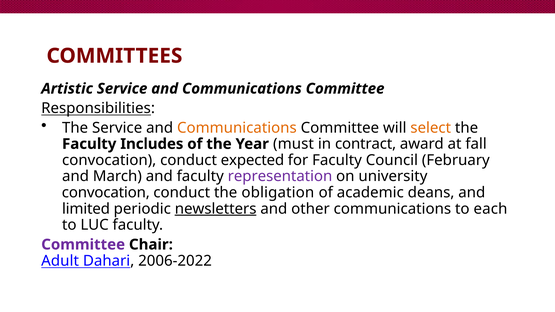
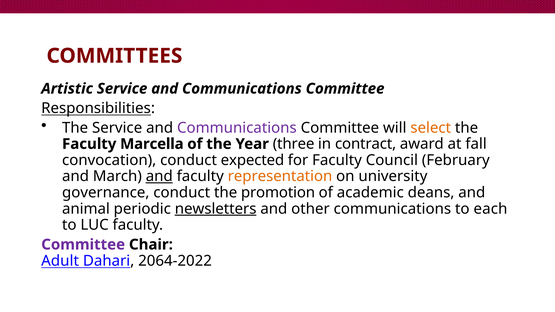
Communications colour: orange -> purple (237, 128)
Includes: Includes -> Marcella (152, 144)
must: must -> three (294, 144)
and underline: none -> present (159, 176)
representation colour: purple -> orange (280, 176)
convocation: convocation -> governance (106, 193)
obligation: obligation -> promotion (278, 193)
limited: limited -> animal (86, 209)
2006-2022: 2006-2022 -> 2064-2022 (175, 261)
